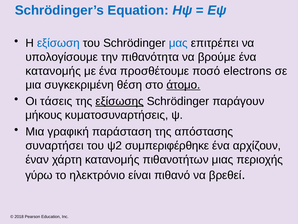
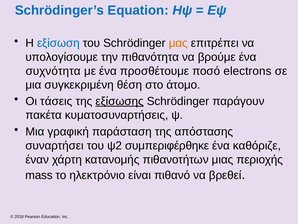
μας colour: blue -> orange (178, 43)
κατανομής: κατανομής -> συχνότητα (53, 71)
άτομο underline: present -> none (183, 85)
μήκους: μήκους -> πακέτα (44, 115)
αρχίζουν: αρχίζουν -> καθόριζε (257, 145)
γύρω: γύρω -> mass (39, 175)
